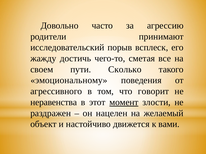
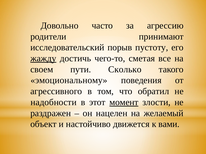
всплеск: всплеск -> пустоту (152, 48)
жажду underline: none -> present (43, 59)
говорит: говорит -> обратил (153, 92)
неравенства: неравенства -> надобности (54, 103)
